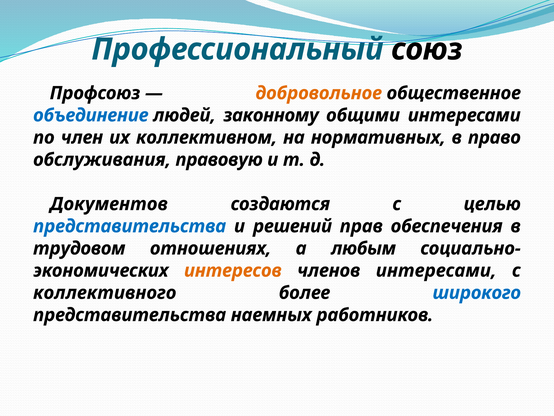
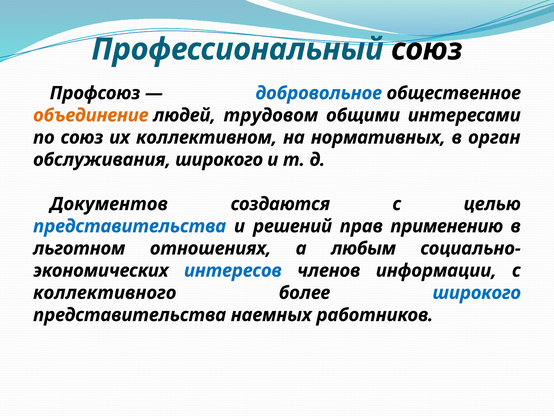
добровольное colour: orange -> blue (319, 93)
объединение colour: blue -> orange (91, 115)
законному: законному -> трудовом (271, 115)
по член: член -> союз (82, 137)
право: право -> орган (494, 137)
обслуживания правовую: правовую -> широкого (219, 159)
обеспечения: обеспечения -> применению (447, 226)
трудовом: трудовом -> льготном (79, 248)
интересов colour: orange -> blue (233, 270)
членов интересами: интересами -> информации (436, 270)
